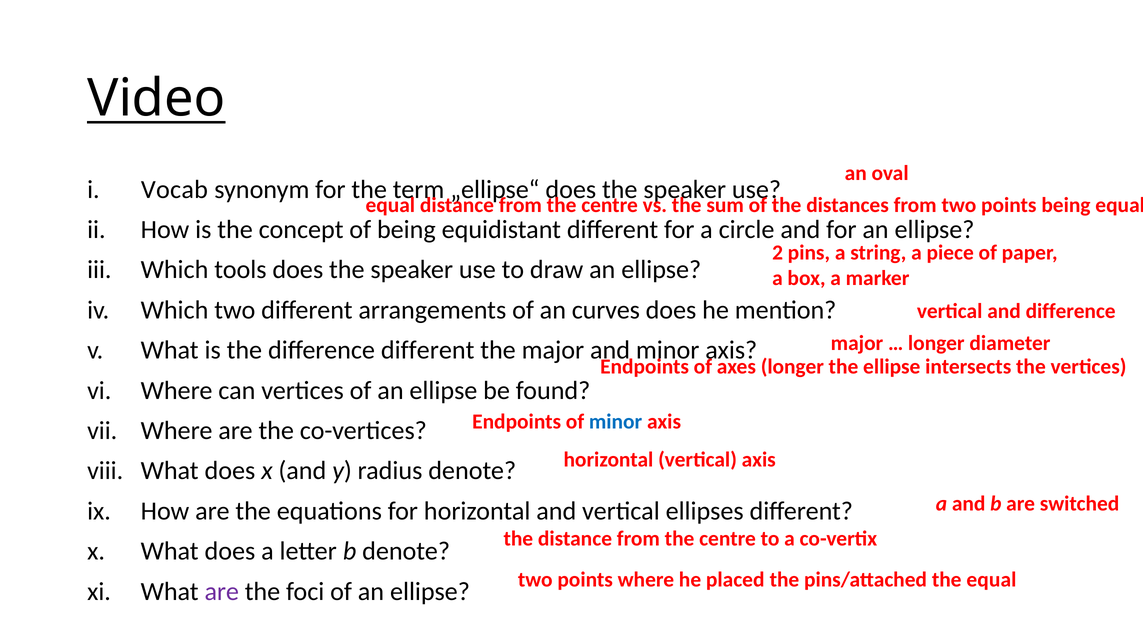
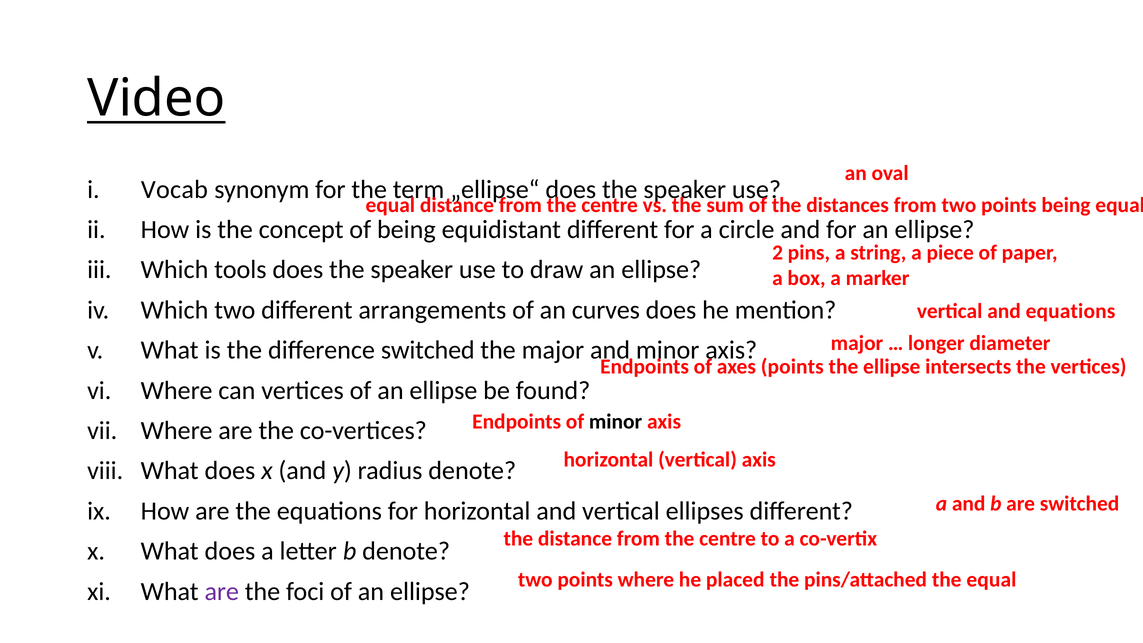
and difference: difference -> equations (1070, 311)
difference different: different -> switched (428, 350)
longer: longer -> points (792, 367)
minor colour: blue -> black (616, 422)
